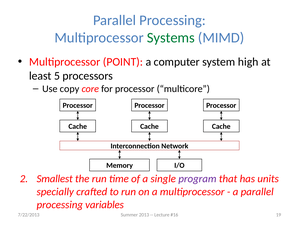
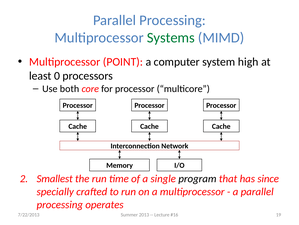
5: 5 -> 0 (57, 76)
copy: copy -> both (69, 88)
program colour: purple -> black (197, 178)
units: units -> since (268, 178)
variables: variables -> operates (104, 204)
